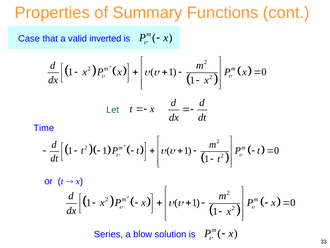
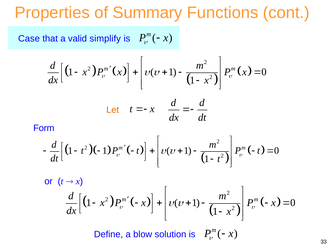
inverted: inverted -> simplify (105, 38)
Let colour: green -> orange (113, 110)
Time: Time -> Form (44, 128)
Series: Series -> Define (109, 234)
